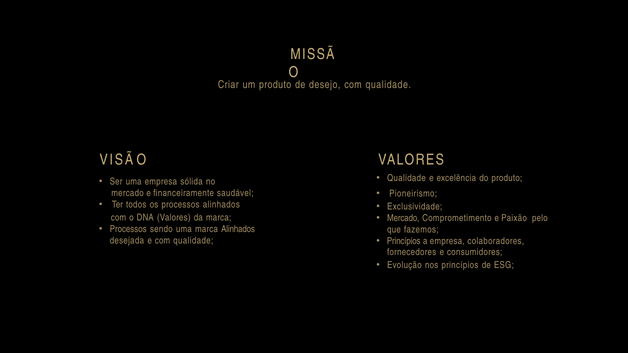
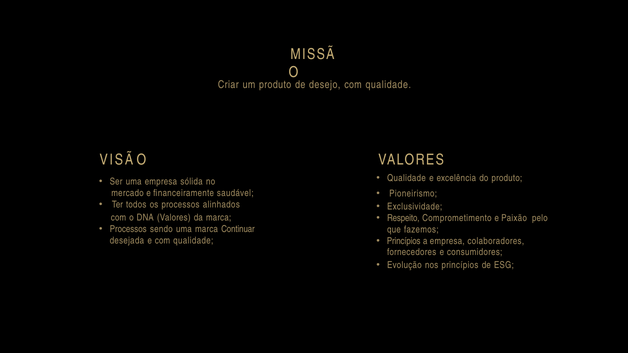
Mercado: Mercado -> Respeito (403, 218)
marca Alinhados: Alinhados -> Continuar (238, 229)
